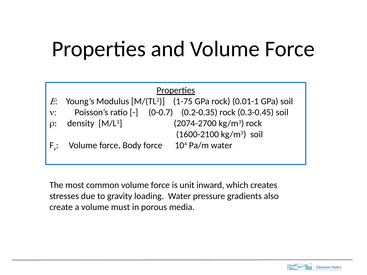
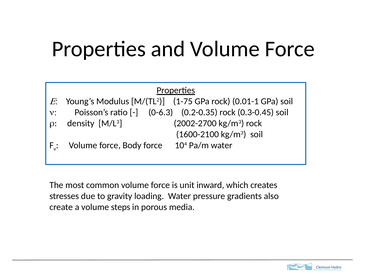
0-0.7: 0-0.7 -> 0-6.3 (161, 113)
2074-2700: 2074-2700 -> 2002-2700 (195, 124)
must: must -> steps (121, 207)
